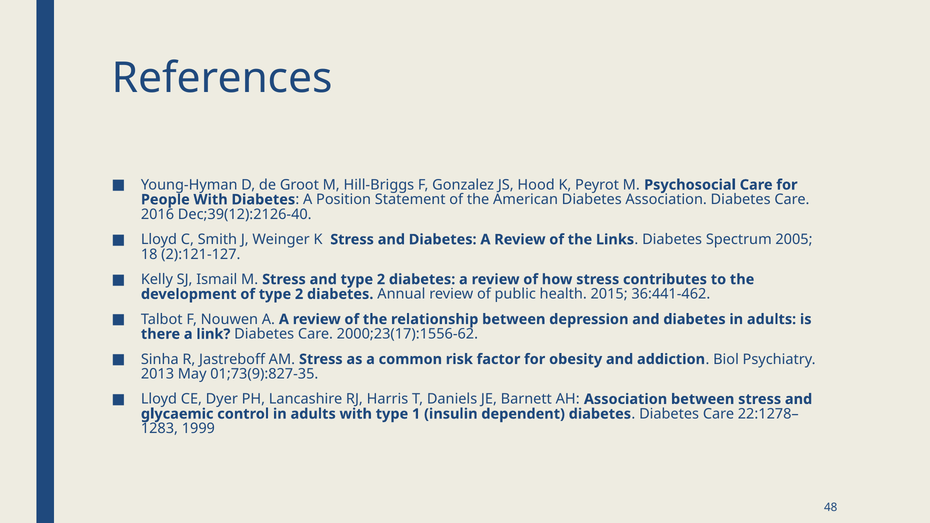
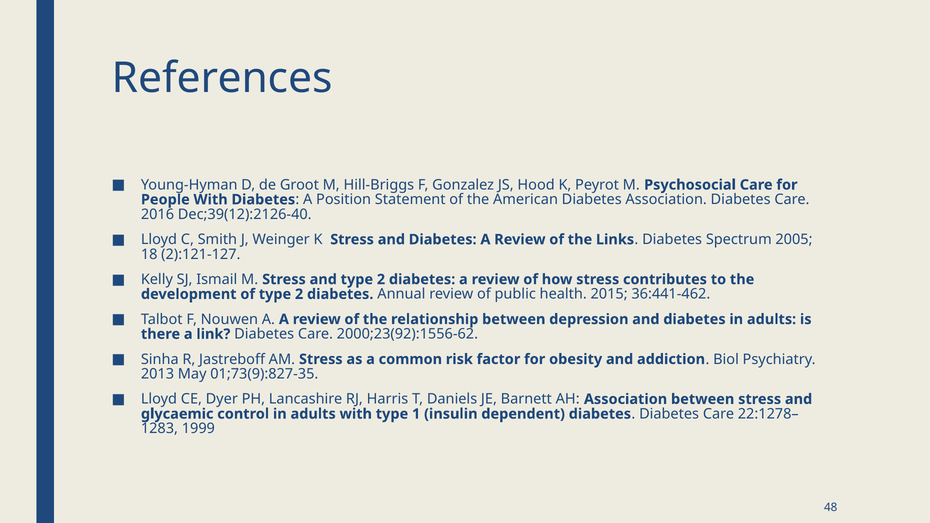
2000;23(17):1556-62: 2000;23(17):1556-62 -> 2000;23(92):1556-62 (407, 334)
